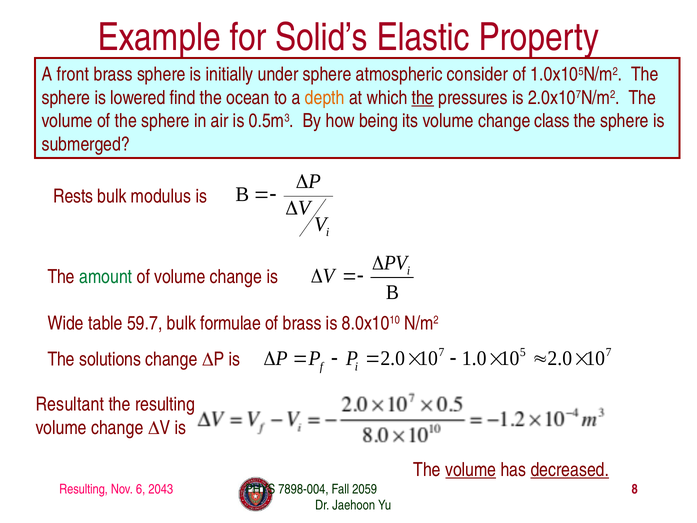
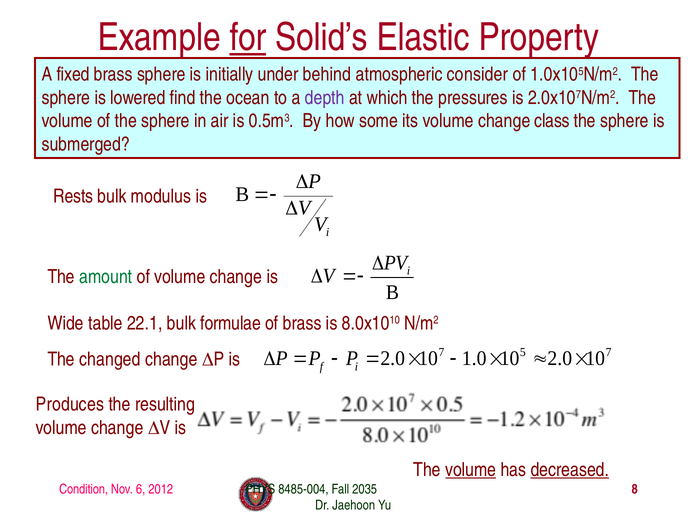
for underline: none -> present (248, 38)
front: front -> fixed (73, 74)
under sphere: sphere -> behind (327, 74)
depth colour: orange -> purple (325, 98)
the underline: present -> none (423, 98)
being: being -> some (379, 121)
59.7: 59.7 -> 22.1 (145, 323)
solutions: solutions -> changed (110, 359)
Resultant: Resultant -> Produces (70, 404)
Resulting: Resulting -> Condition (84, 489)
2043: 2043 -> 2012 (161, 489)
7898-004: 7898-004 -> 8485-004 (303, 489)
2059: 2059 -> 2035 (365, 489)
